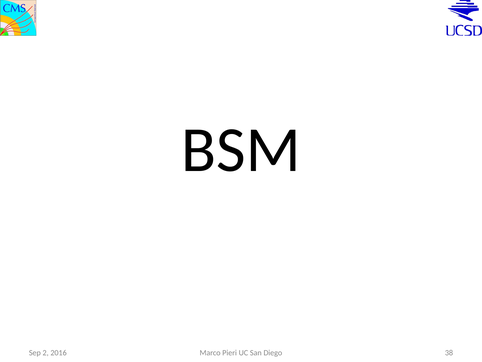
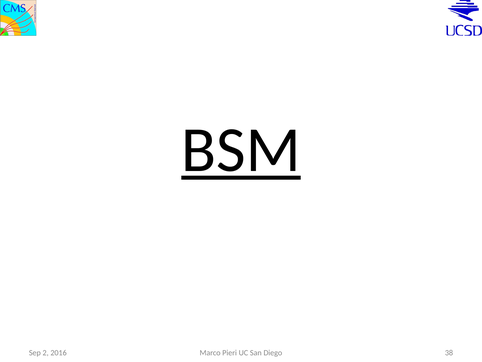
BSM underline: none -> present (241, 150)
